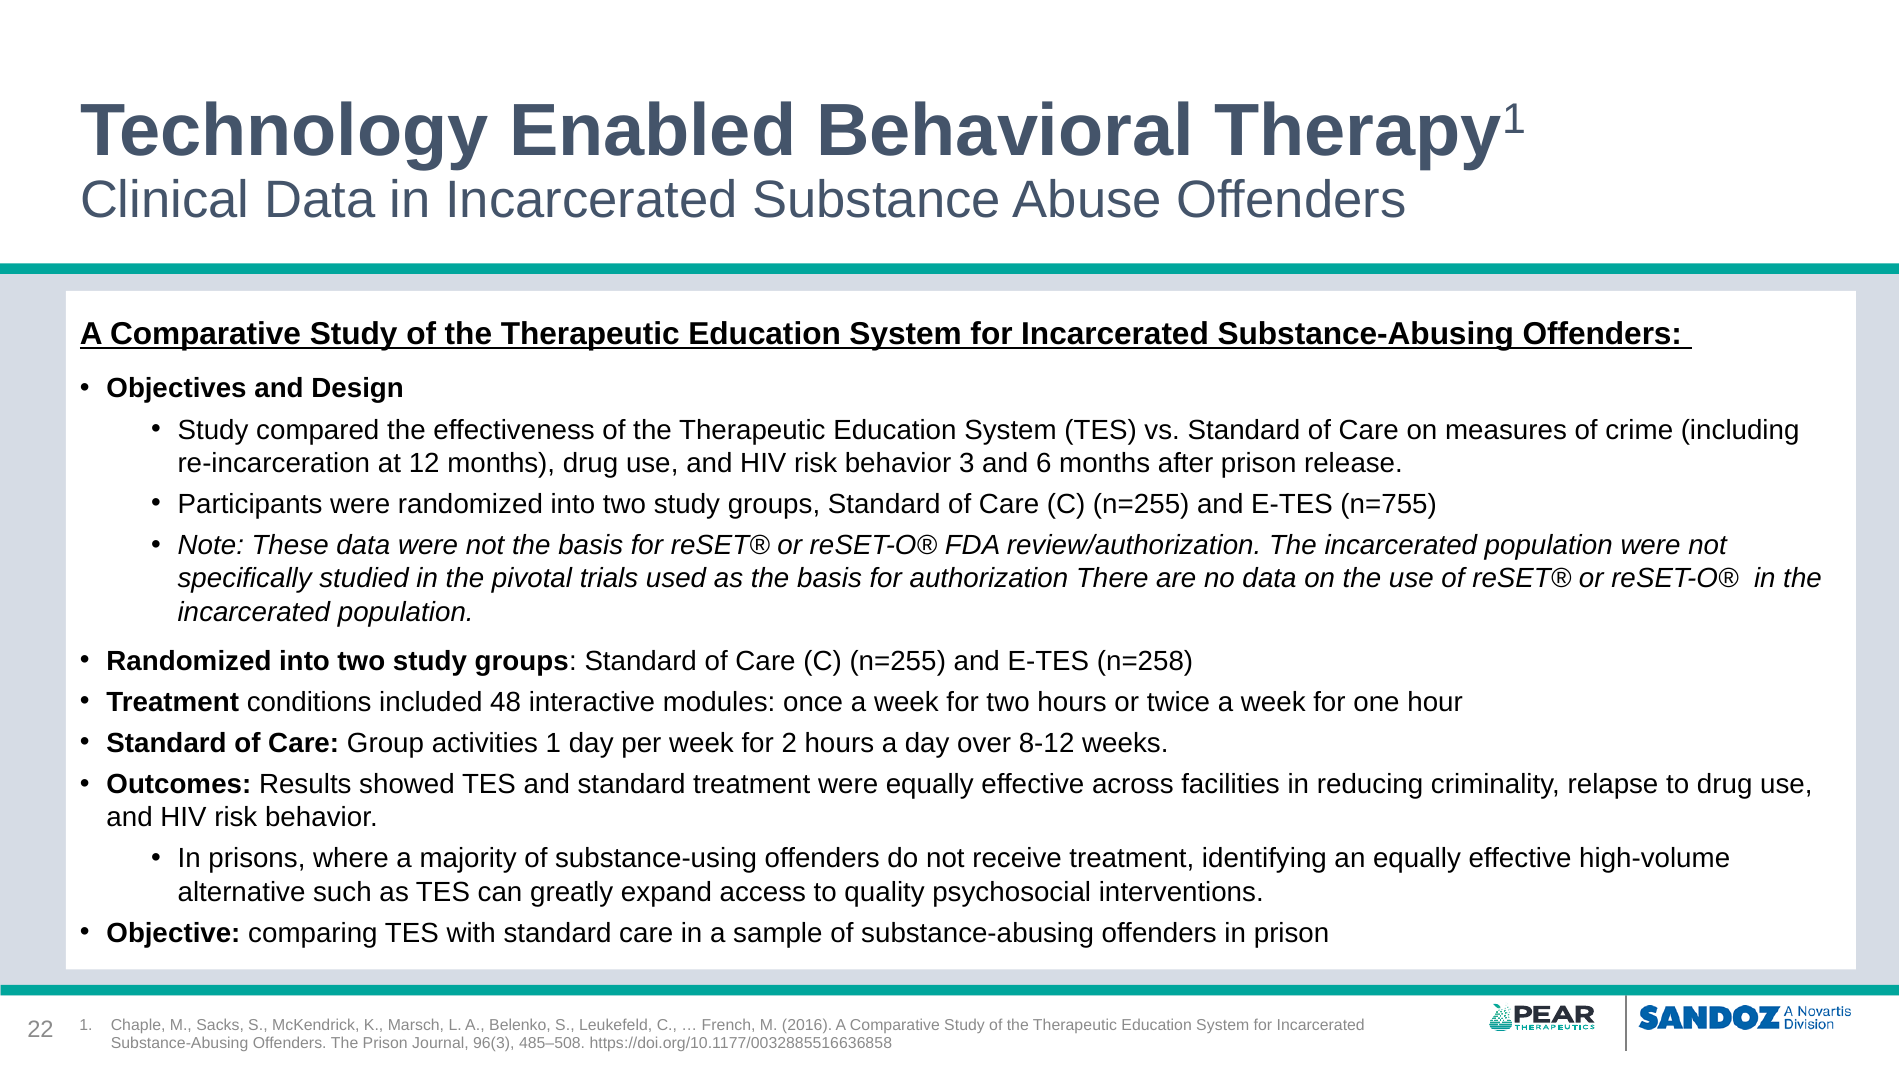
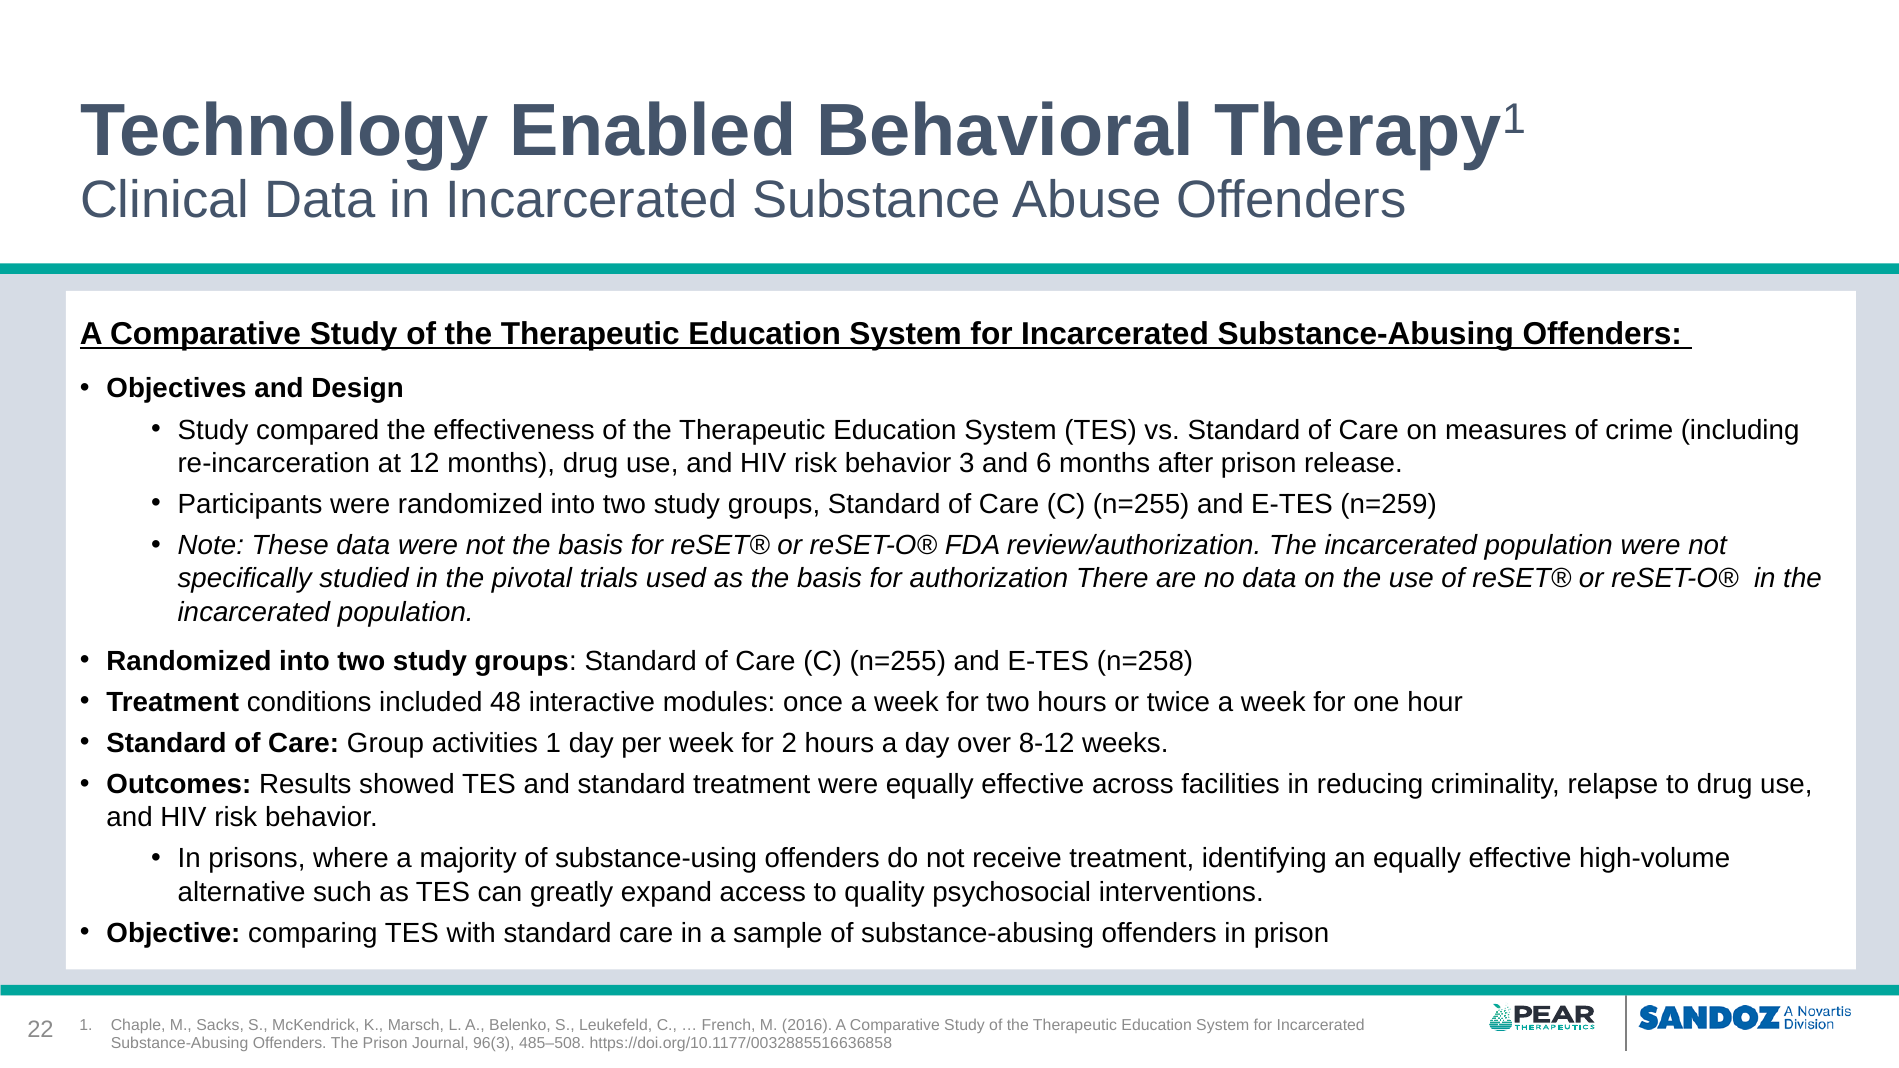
n=755: n=755 -> n=259 (1389, 504)
